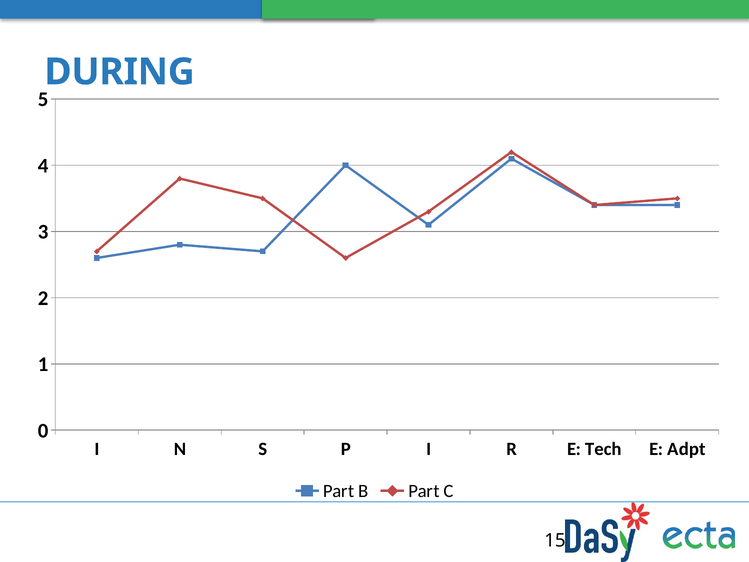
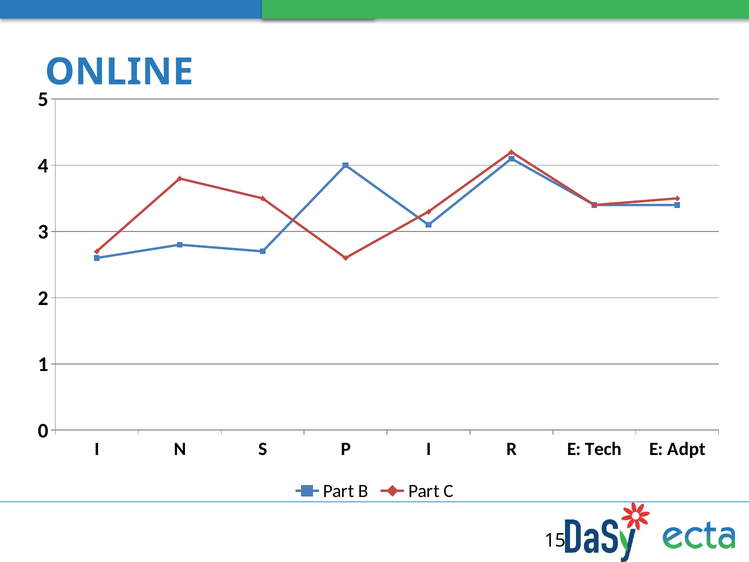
DURING: DURING -> ONLINE (119, 72)
